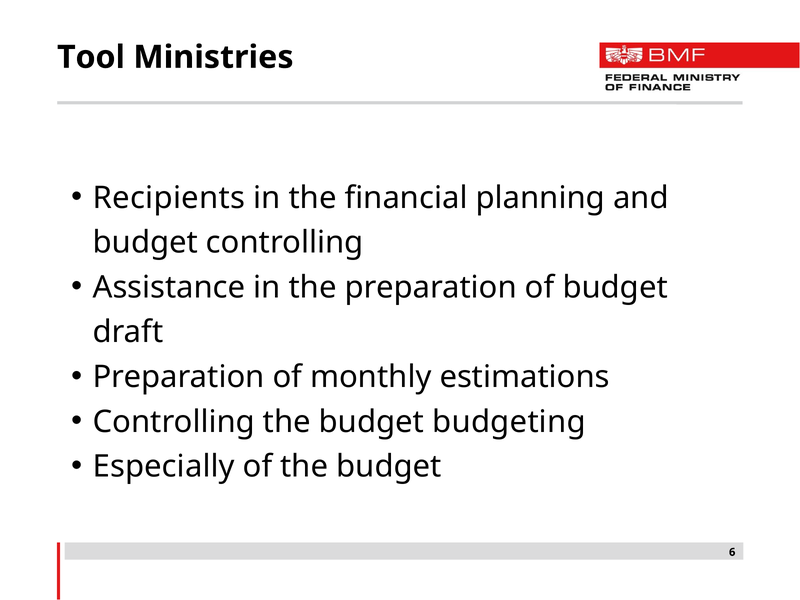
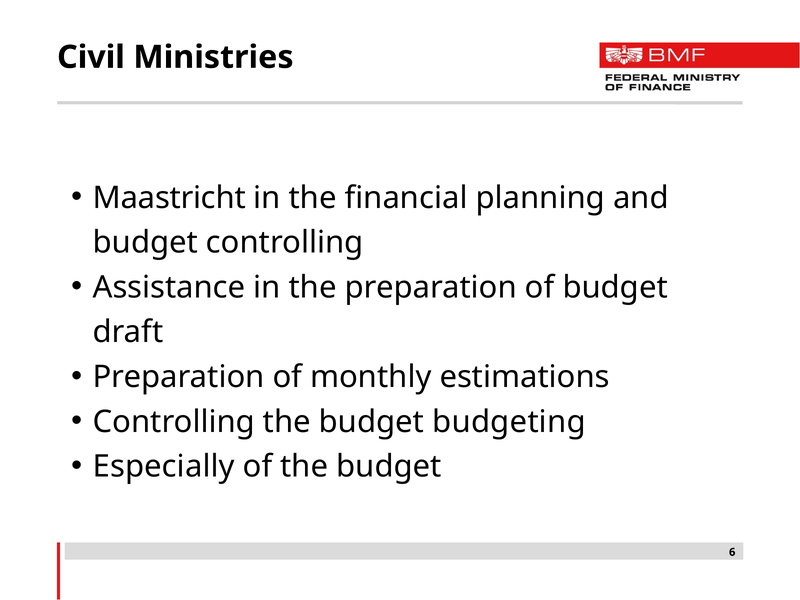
Tool: Tool -> Civil (91, 57)
Recipients: Recipients -> Maastricht (169, 198)
